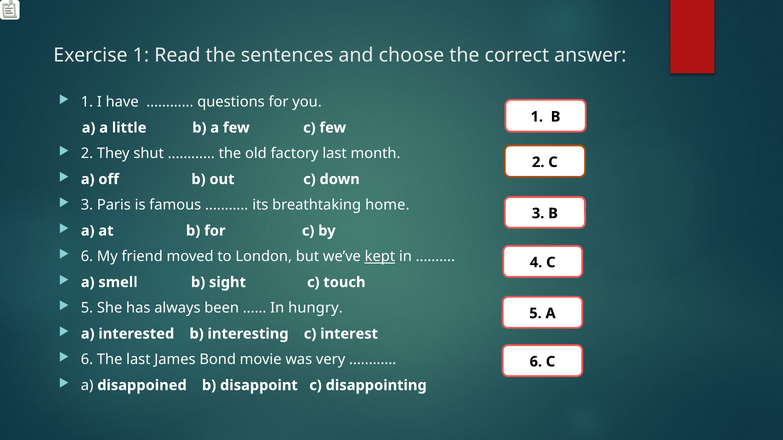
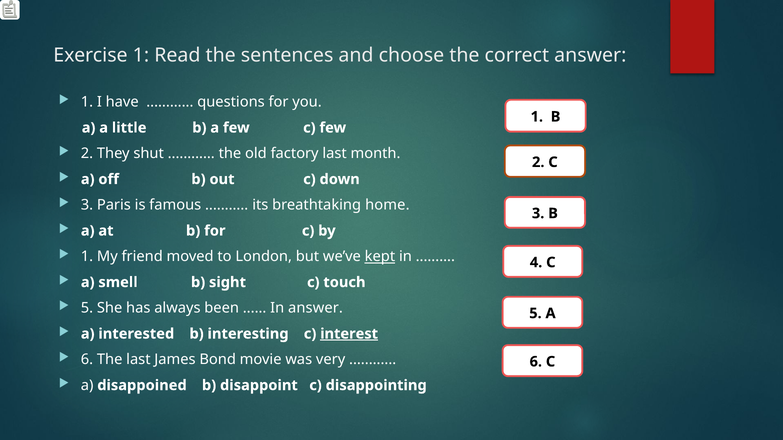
6: 6 -> 1 (87, 257)
In hungry: hungry -> answer (315, 308)
interest underline: none -> present (349, 334)
